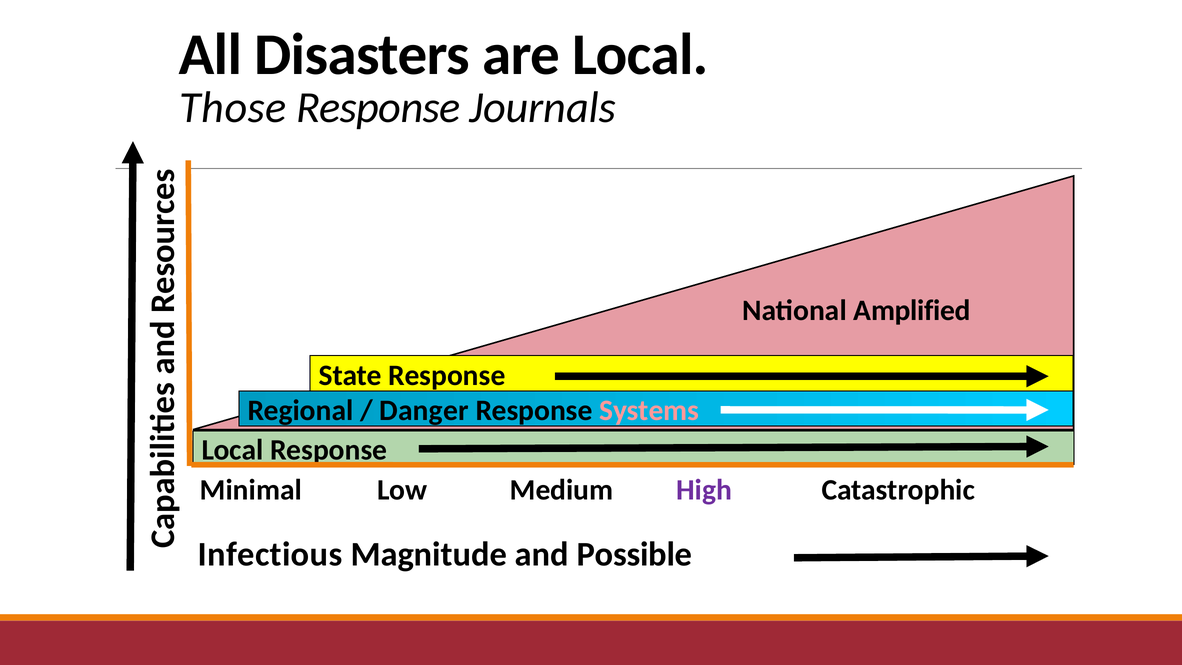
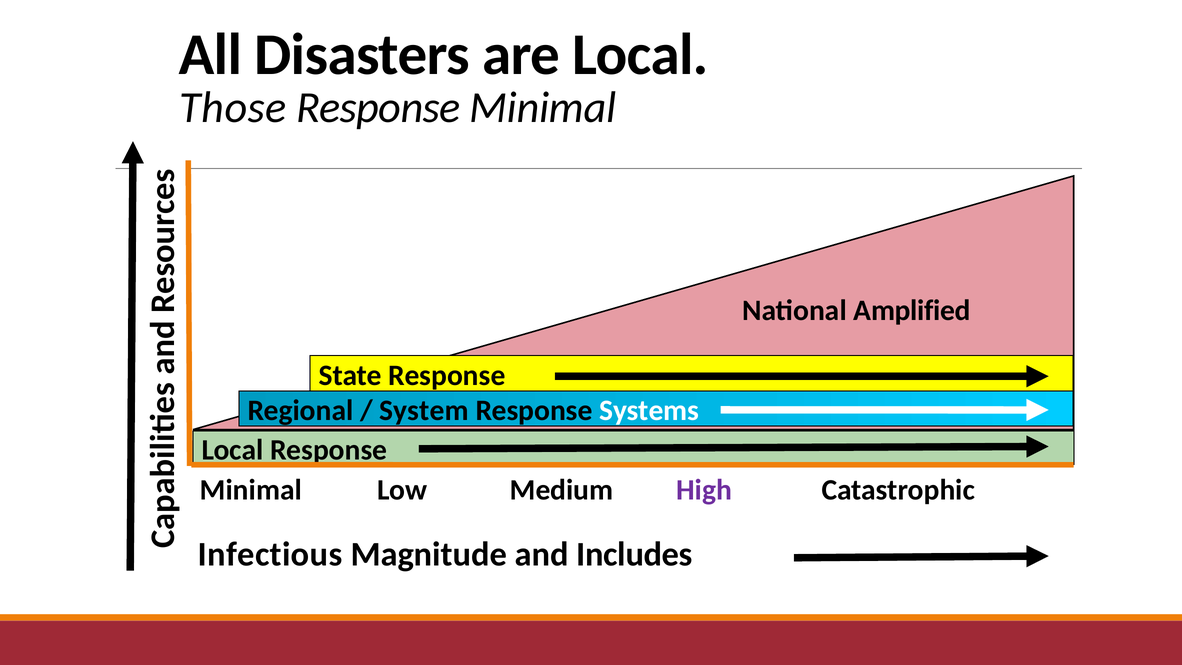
Response Journals: Journals -> Minimal (543, 108)
Danger: Danger -> System (424, 410)
Systems colour: pink -> white (649, 410)
Possible: Possible -> Includes (635, 555)
